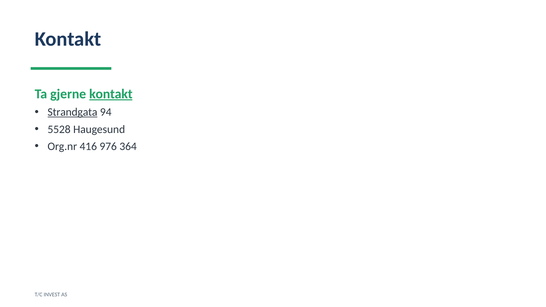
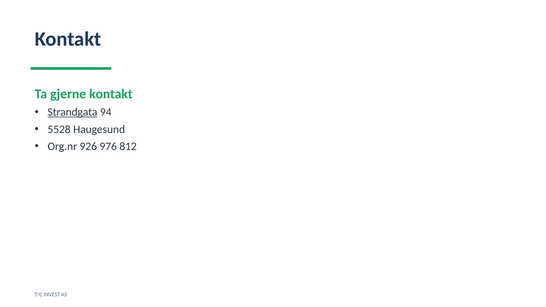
kontakt underline: present -> none (111, 94)
416: 416 -> 926 (88, 146)
364: 364 -> 812 (128, 146)
